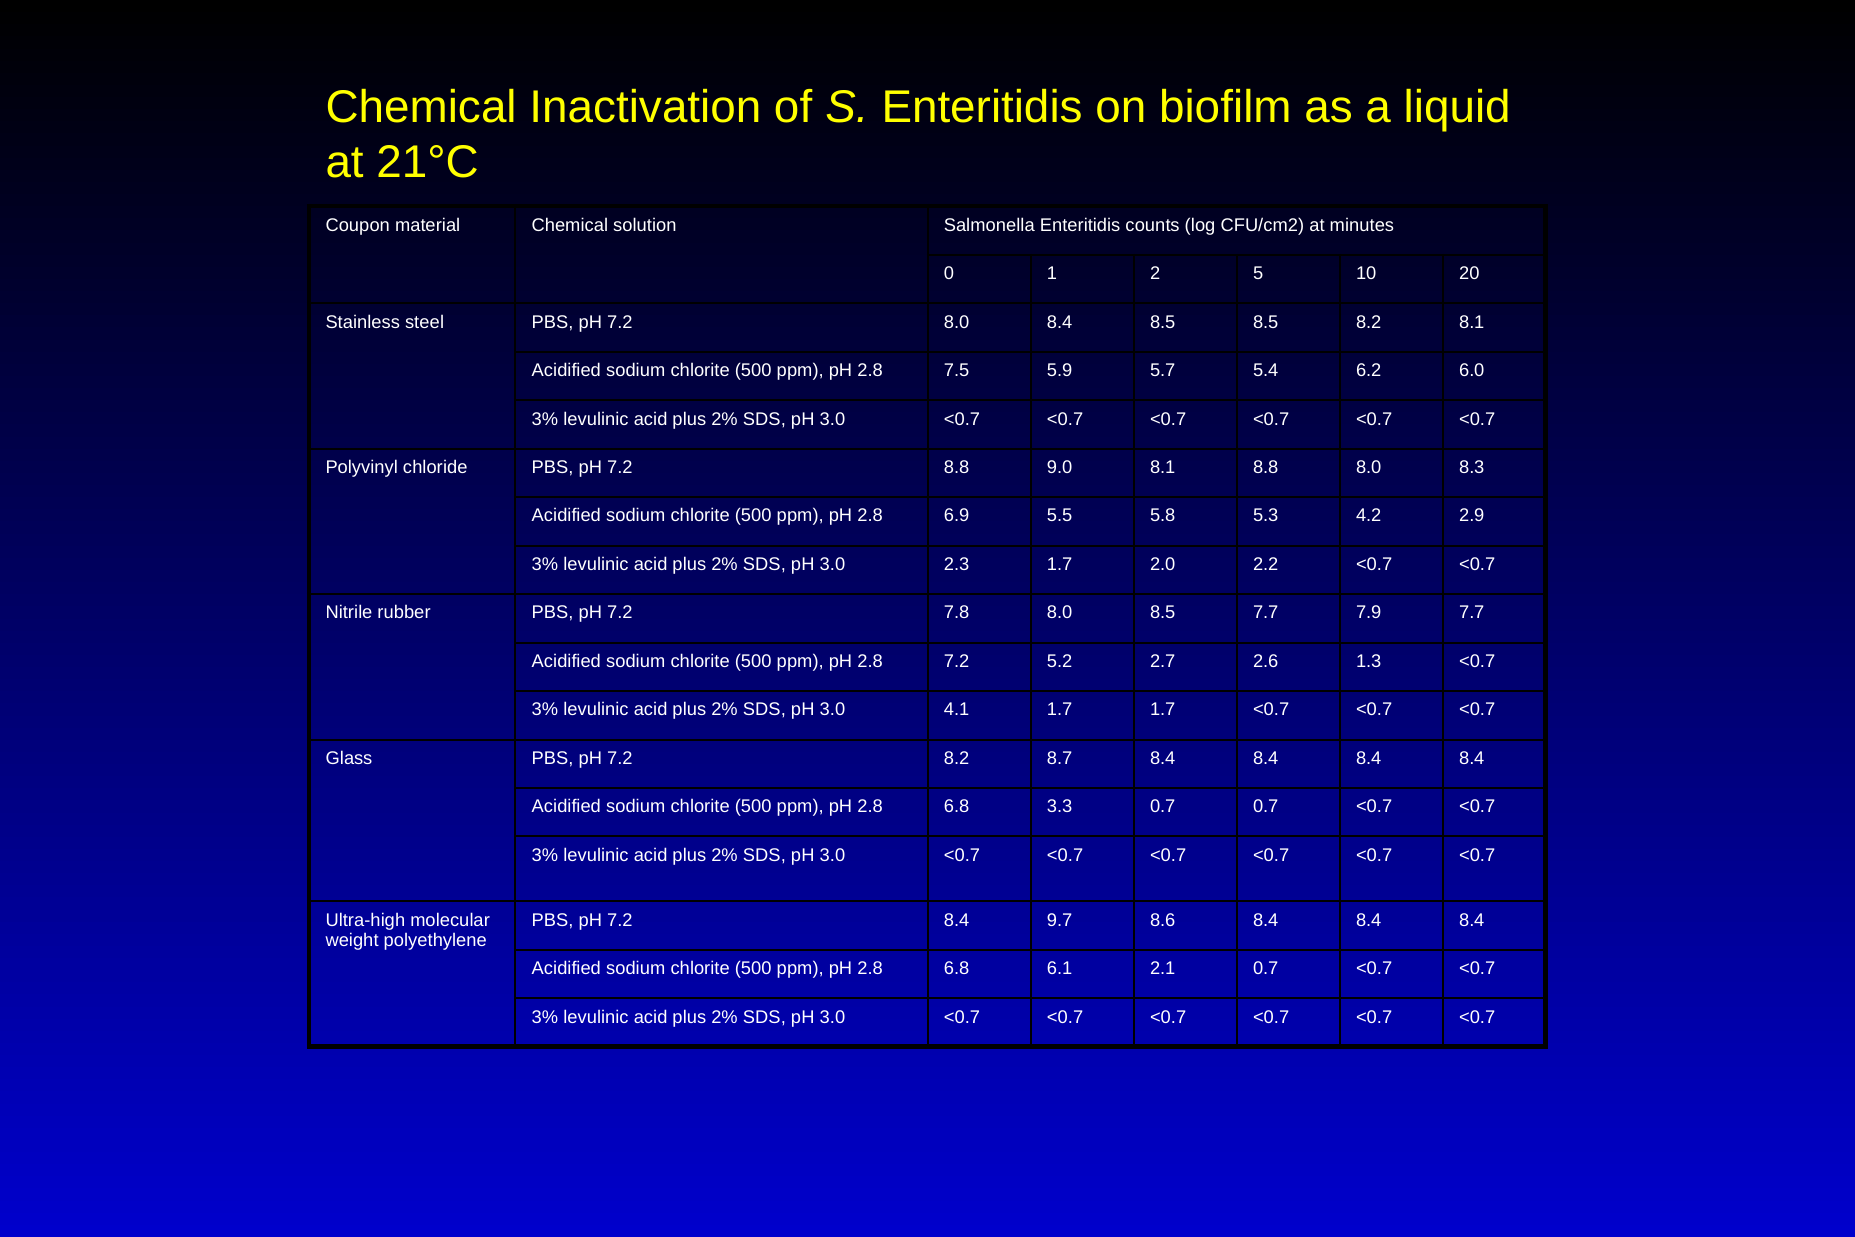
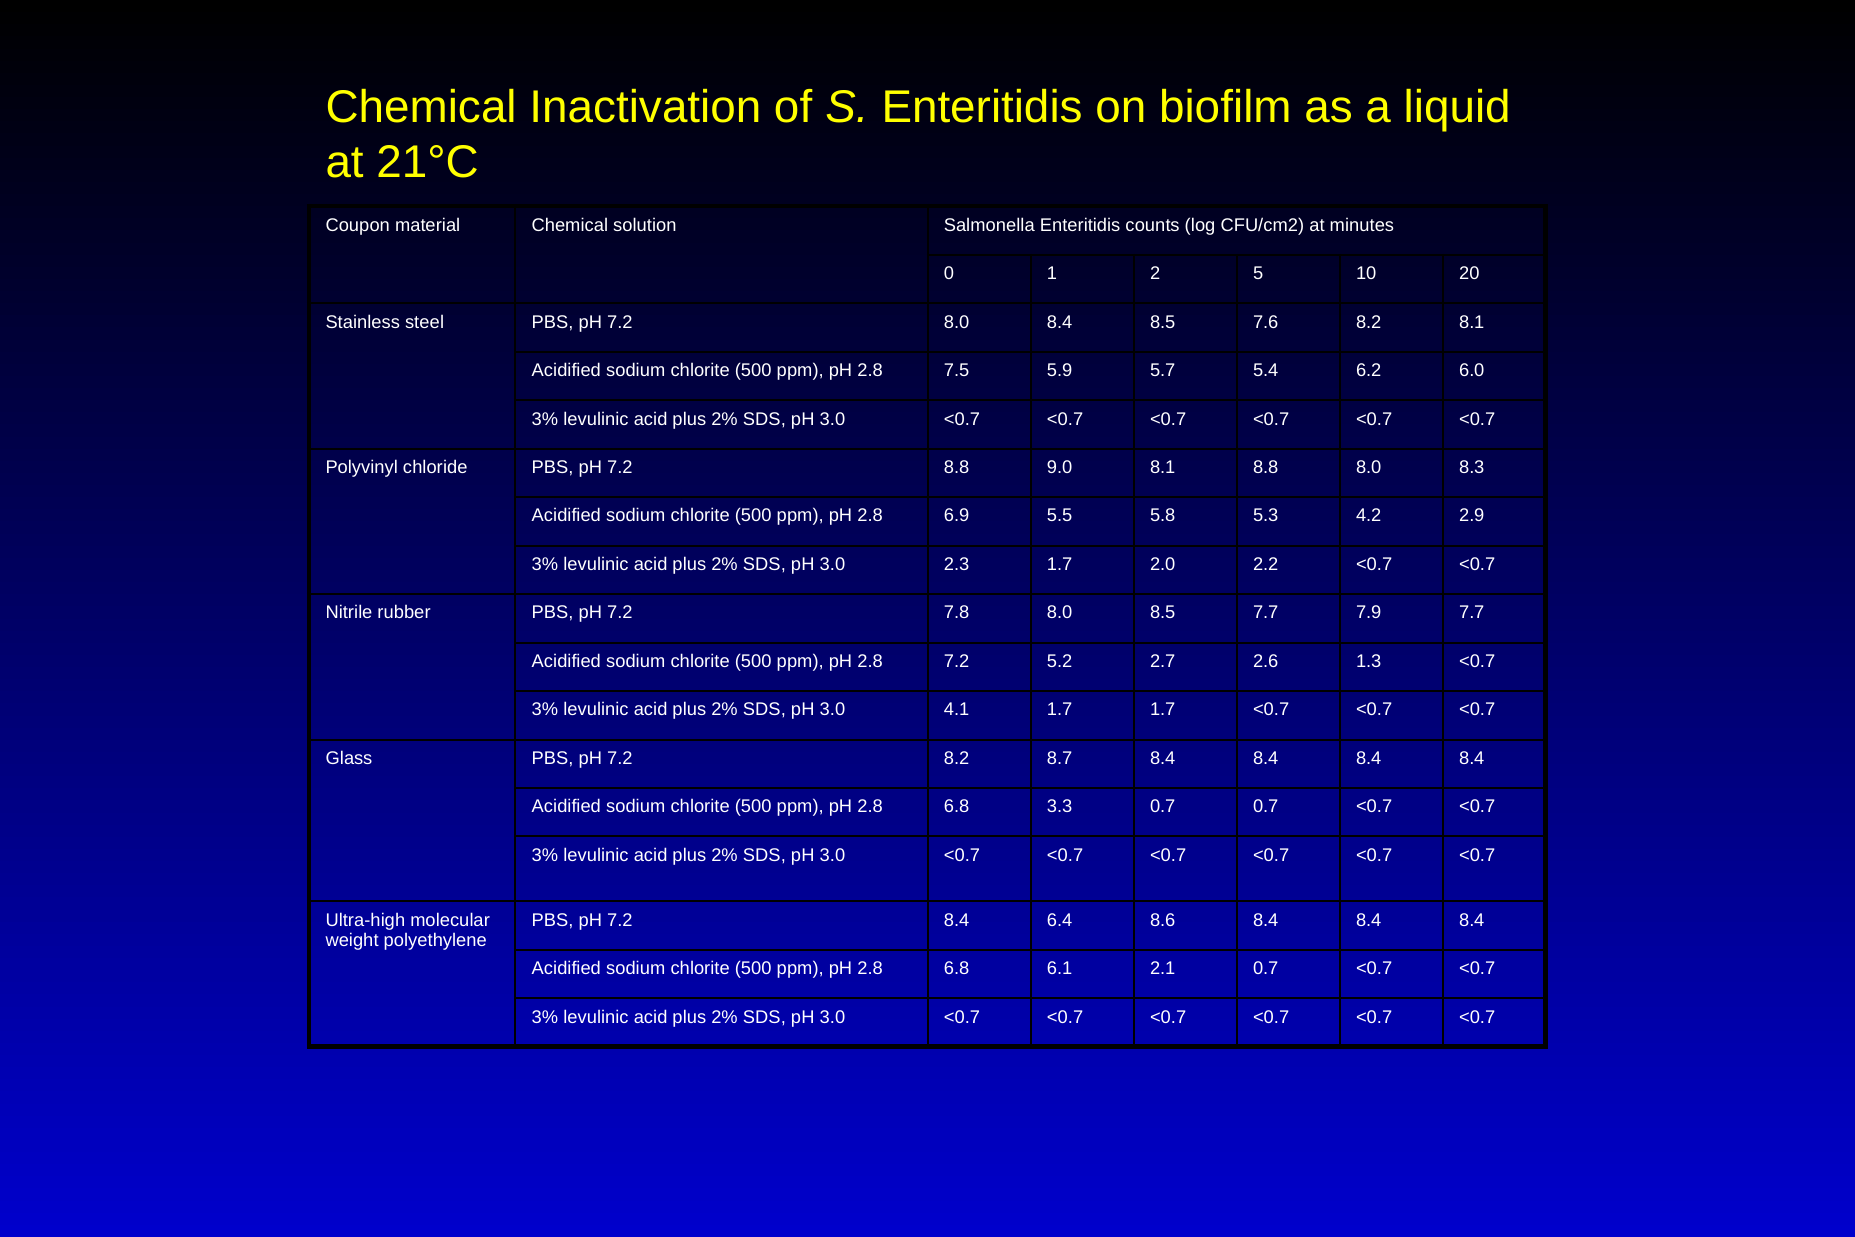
8.5 8.5: 8.5 -> 7.6 (1266, 322)
9.7: 9.7 -> 6.4 (1060, 920)
